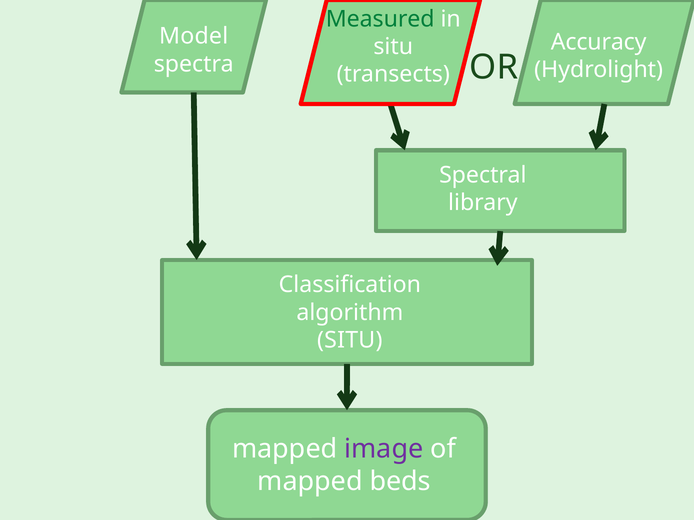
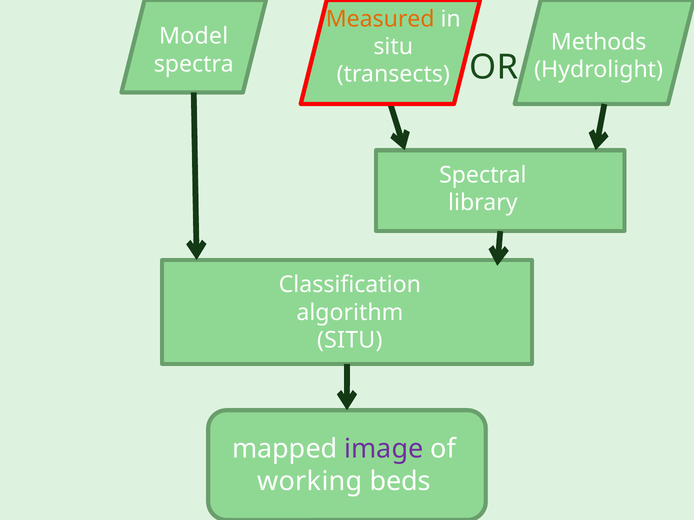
Measured colour: green -> orange (380, 19)
Accuracy: Accuracy -> Methods (599, 42)
mapped: mapped -> working (310, 482)
